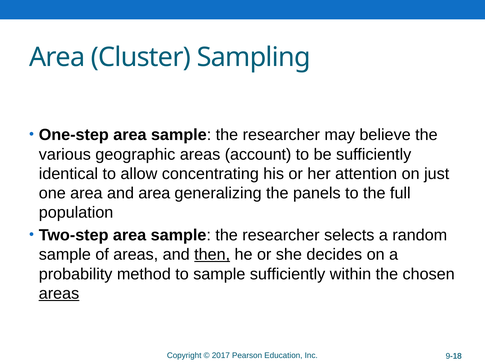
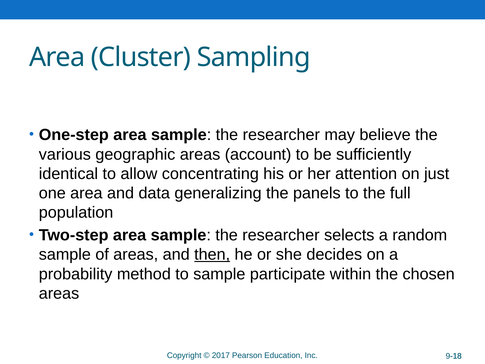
and area: area -> data (154, 193)
sample sufficiently: sufficiently -> participate (288, 274)
areas underline: present -> none (59, 293)
